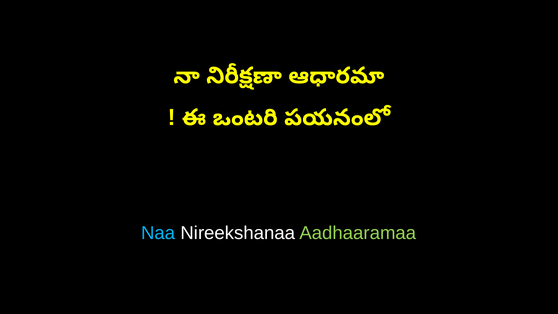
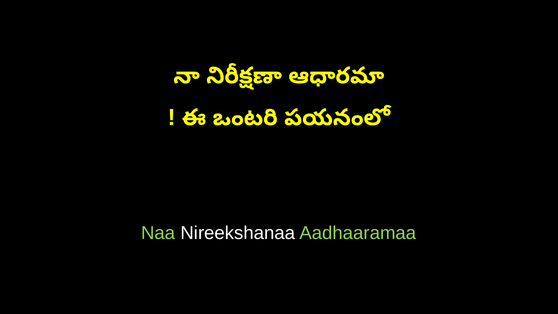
Naa colour: light blue -> light green (158, 233)
